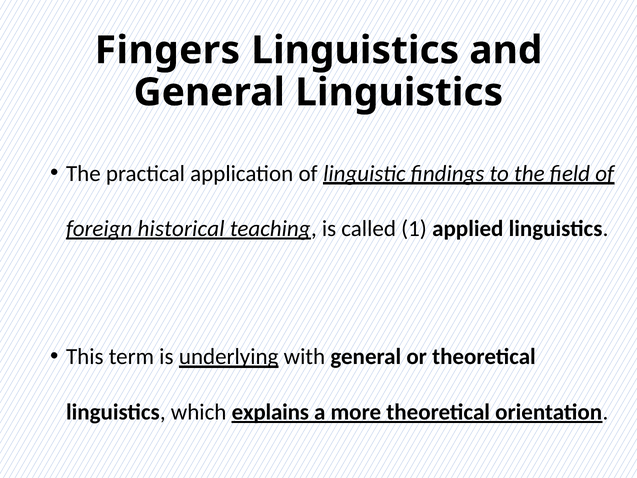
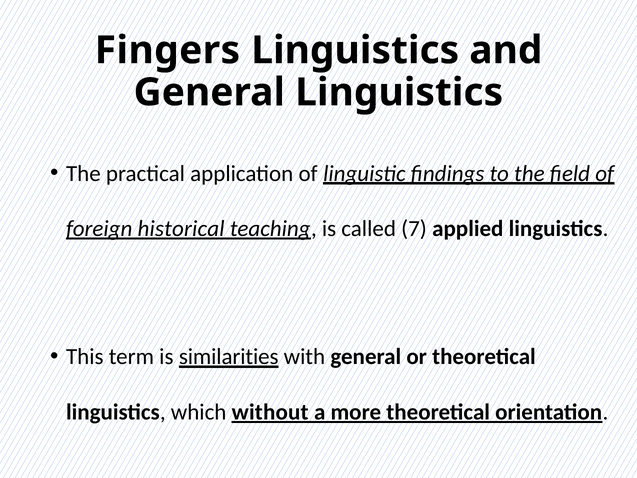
1: 1 -> 7 (414, 229)
underlying: underlying -> similarities (229, 357)
explains: explains -> without (270, 412)
